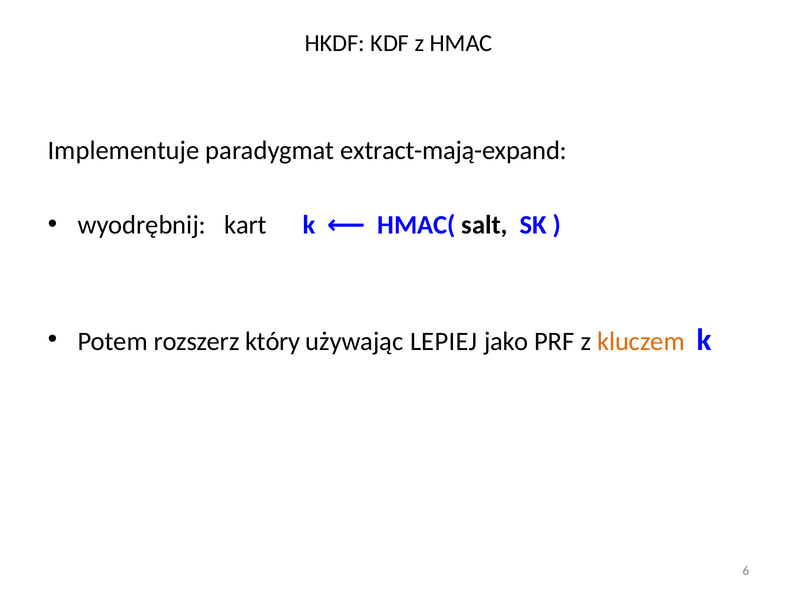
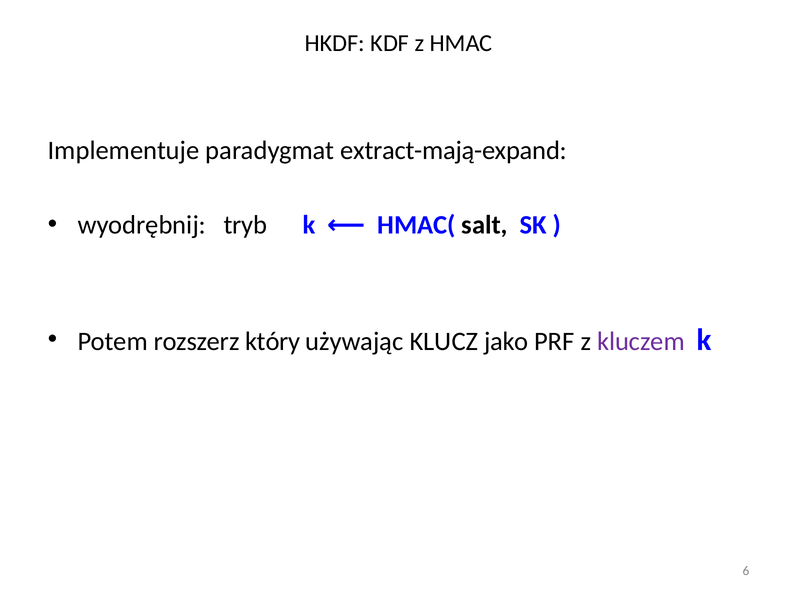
kart: kart -> tryb (245, 225)
LEPIEJ: LEPIEJ -> KLUCZ (444, 341)
kluczem colour: orange -> purple (641, 341)
